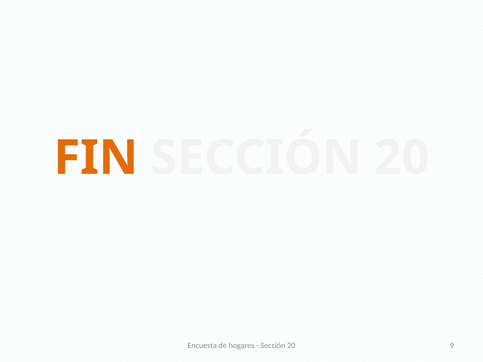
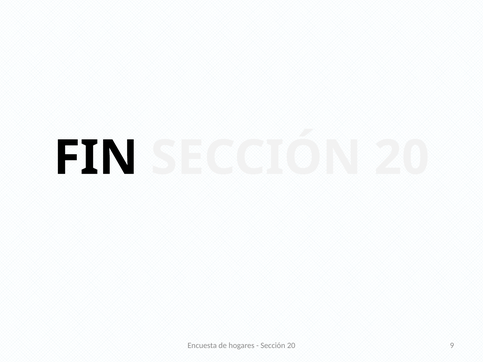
FIN colour: orange -> black (96, 158)
